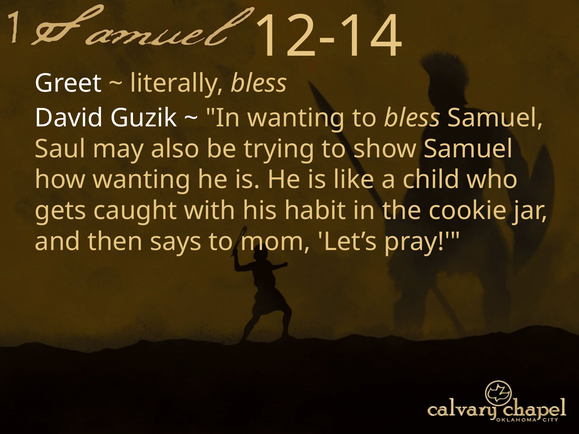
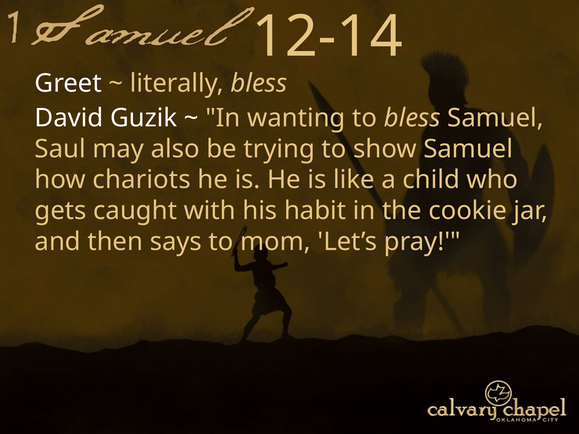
how wanting: wanting -> chariots (142, 180)
